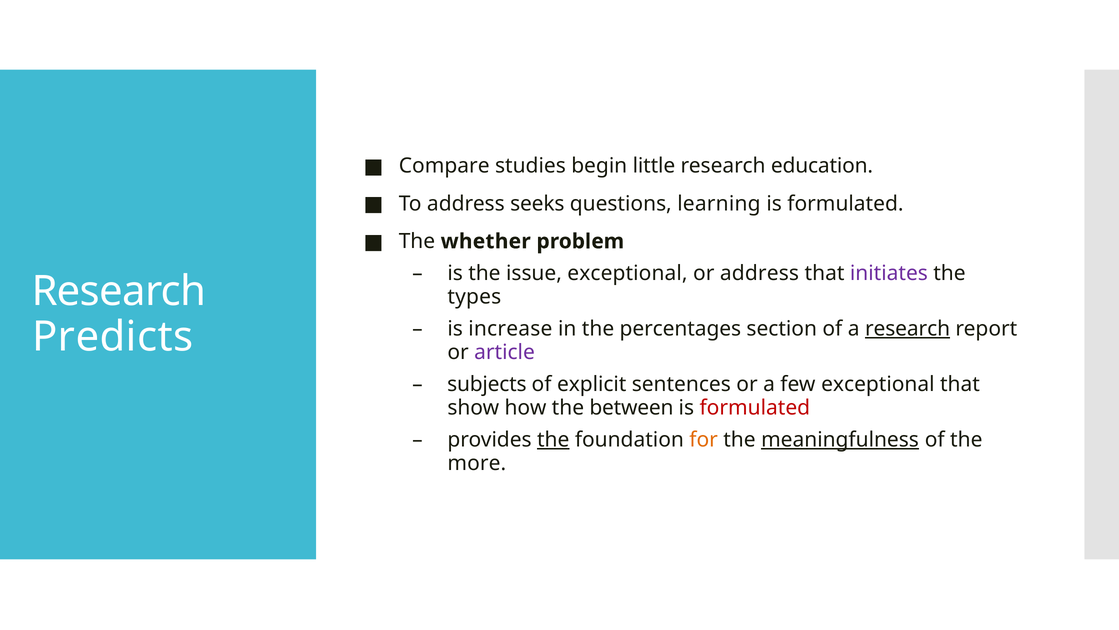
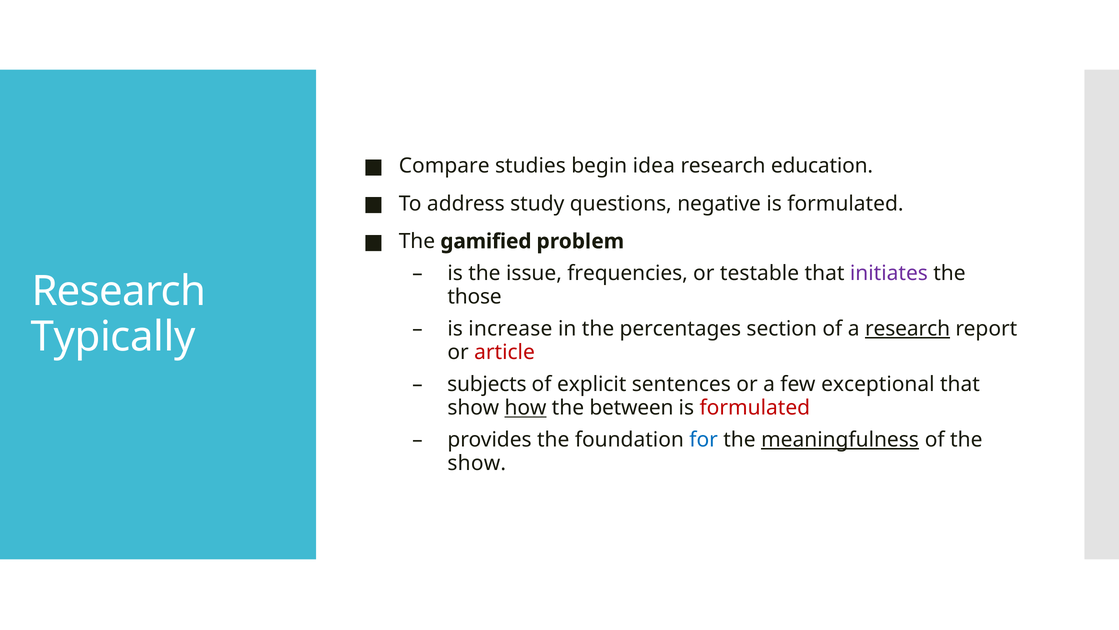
little: little -> idea (654, 166)
seeks: seeks -> study (537, 203)
learning: learning -> negative (719, 203)
whether: whether -> gamified (486, 241)
issue exceptional: exceptional -> frequencies (628, 273)
or address: address -> testable (760, 273)
types: types -> those (475, 297)
Predicts: Predicts -> Typically (113, 337)
article colour: purple -> red (505, 352)
how underline: none -> present (526, 408)
the underline: present -> none (553, 439)
for colour: orange -> blue (704, 439)
more: more -> show (477, 463)
